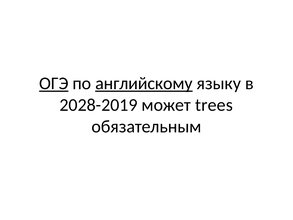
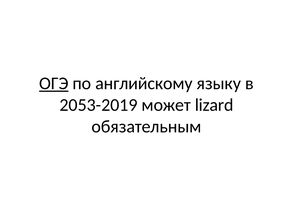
английскому underline: present -> none (144, 83)
2028-2019: 2028-2019 -> 2053-2019 (98, 105)
trees: trees -> lizard (214, 105)
